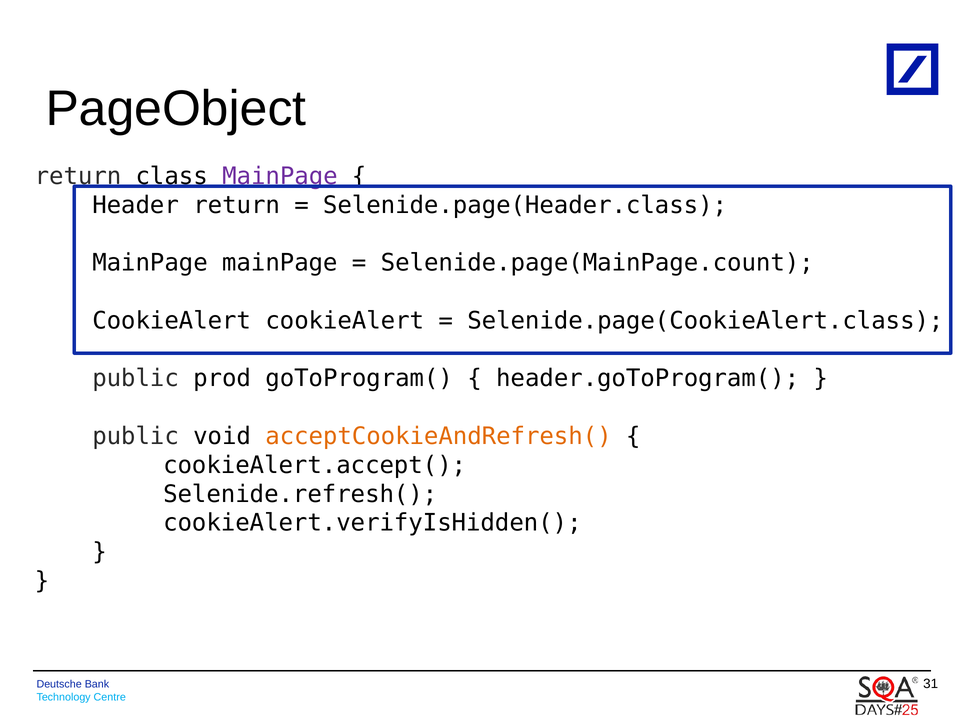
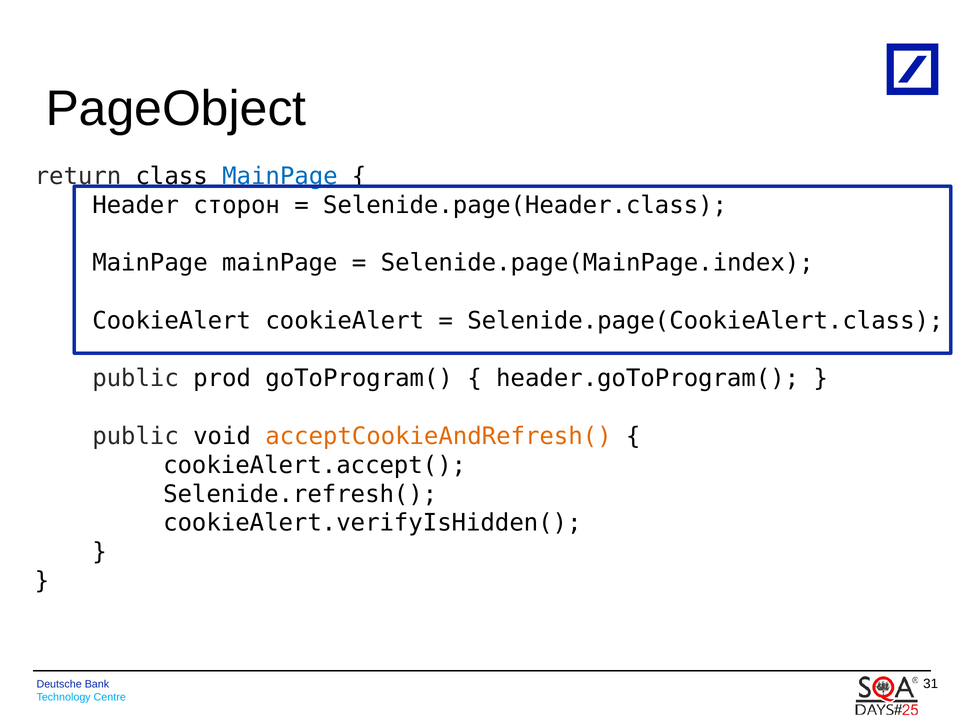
MainPage colour: purple -> blue (280, 176)
Header return: return -> сторон (237, 205)
Selenide.page(MainPage.count: Selenide.page(MainPage.count -> Selenide.page(MainPage.index (597, 263)
